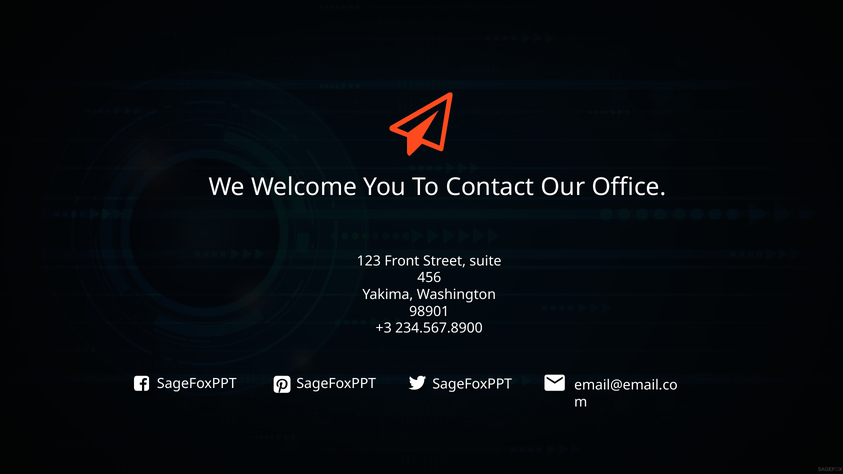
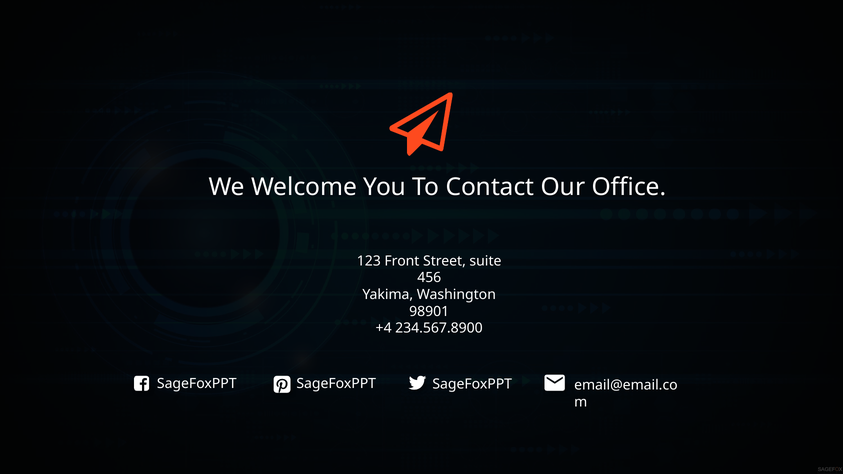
+3: +3 -> +4 (384, 328)
